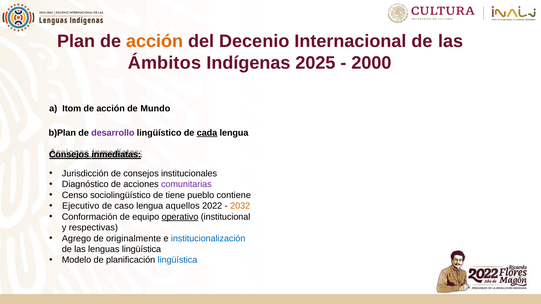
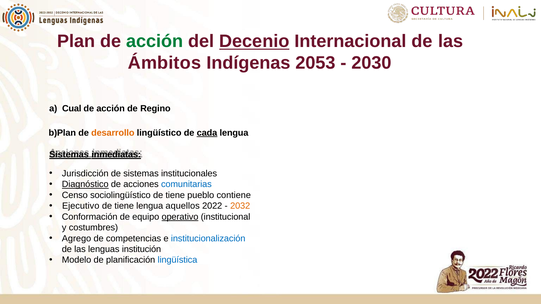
acción colour: orange -> green (155, 41)
Decenio underline: none -> present (254, 41)
2025: 2025 -> 2053 (315, 63)
2000: 2000 -> 2030 (372, 63)
Itom: Itom -> Cual (72, 109)
Mundo: Mundo -> Regino (155, 109)
desarrollo colour: purple -> orange (113, 133)
Consejos: Consejos -> Sistemas (69, 155)
de consejos: consejos -> sistemas (141, 174)
Diagnóstico underline: none -> present (85, 185)
comunitarias colour: purple -> blue (186, 185)
caso: caso -> tiene (124, 206)
respectivas: respectivas -> costumbres (93, 228)
originalmente: originalmente -> competencias (134, 239)
lenguas lingüística: lingüística -> institución (142, 249)
